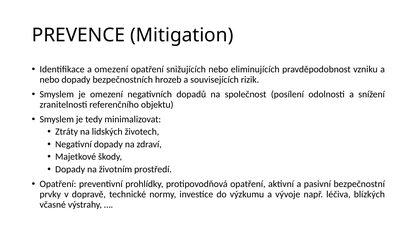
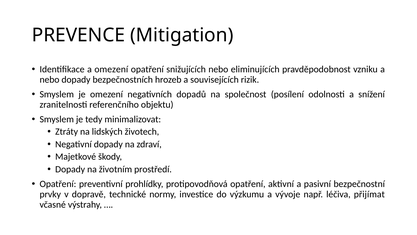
blízkých: blízkých -> přijímat (369, 194)
